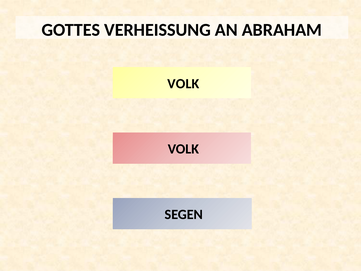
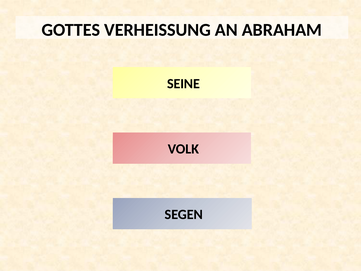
VOLK: VOLK -> SEINE (184, 84)
